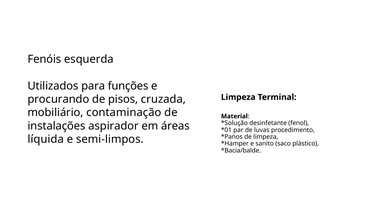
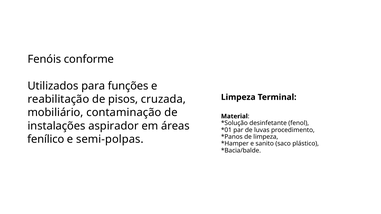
esquerda: esquerda -> conforme (89, 59)
procurando: procurando -> reabilitação (58, 99)
líquida: líquida -> fenílico (46, 139)
semi-limpos: semi-limpos -> semi-polpas (110, 139)
